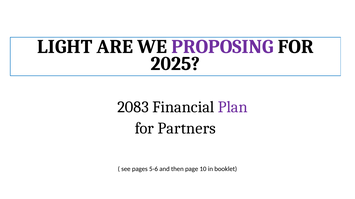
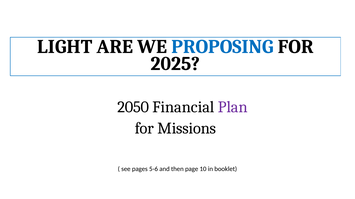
PROPOSING colour: purple -> blue (223, 47)
2083: 2083 -> 2050 (133, 107)
Partners: Partners -> Missions (187, 129)
